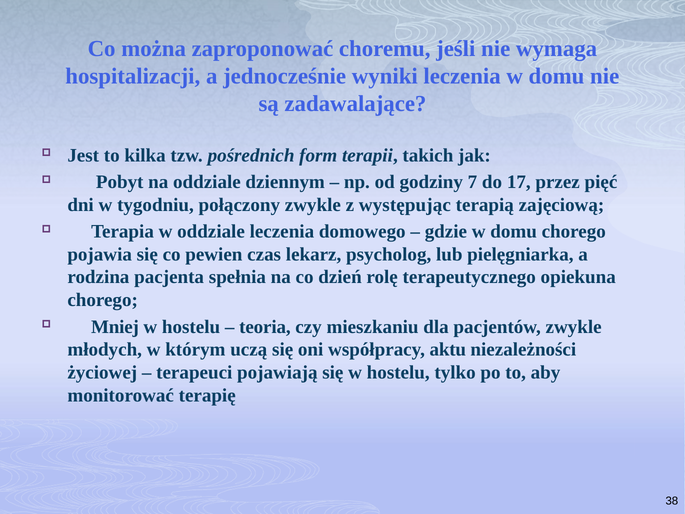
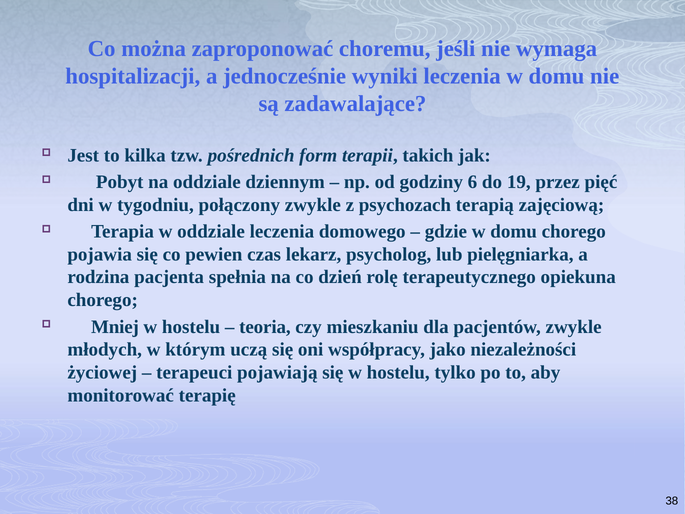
7: 7 -> 6 (472, 182)
17: 17 -> 19 (519, 182)
występując: występując -> psychozach (405, 205)
aktu: aktu -> jako (448, 349)
